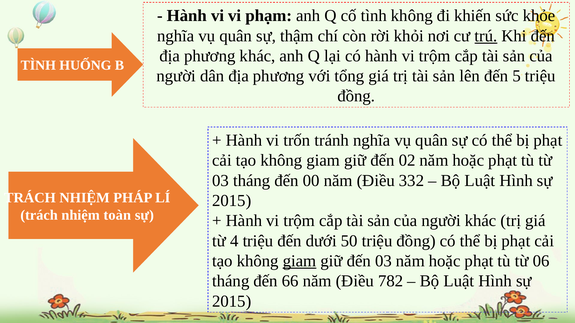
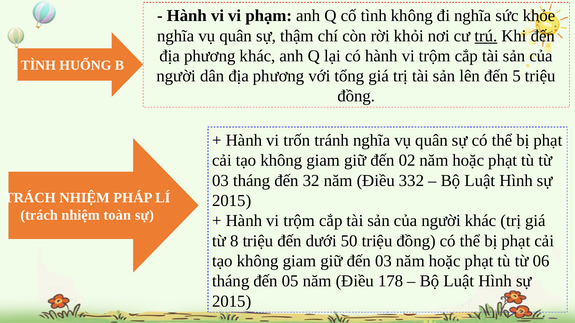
đi khiến: khiến -> nghĩa (473, 16)
00: 00 -> 32 (311, 181)
4: 4 -> 8 (234, 241)
giam underline: present -> none (300, 261)
66: 66 -> 05 (290, 281)
782: 782 -> 178 (391, 281)
